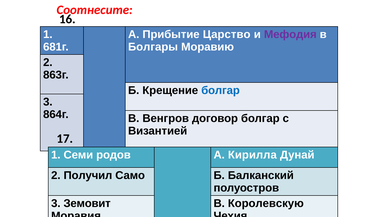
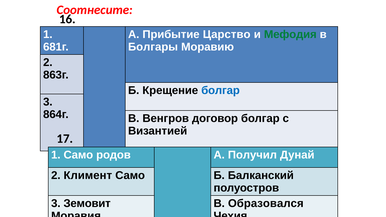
Мефодия colour: purple -> green (290, 34)
1 Семи: Семи -> Само (78, 155)
Кирилла: Кирилла -> Получил (252, 155)
Получил: Получил -> Климент (88, 176)
Королевскую: Королевскую -> Образовался (266, 204)
